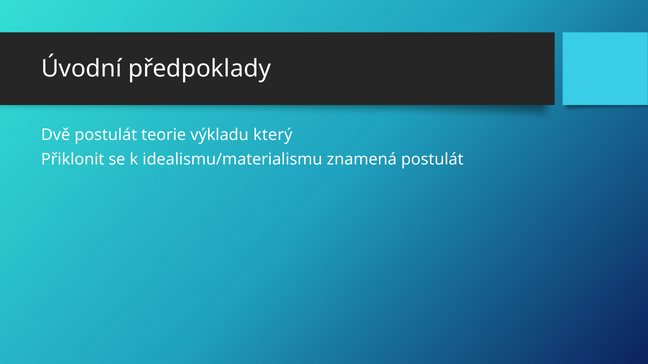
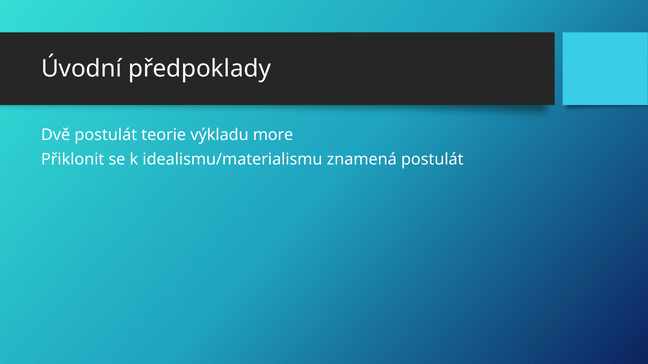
který: který -> more (273, 135)
